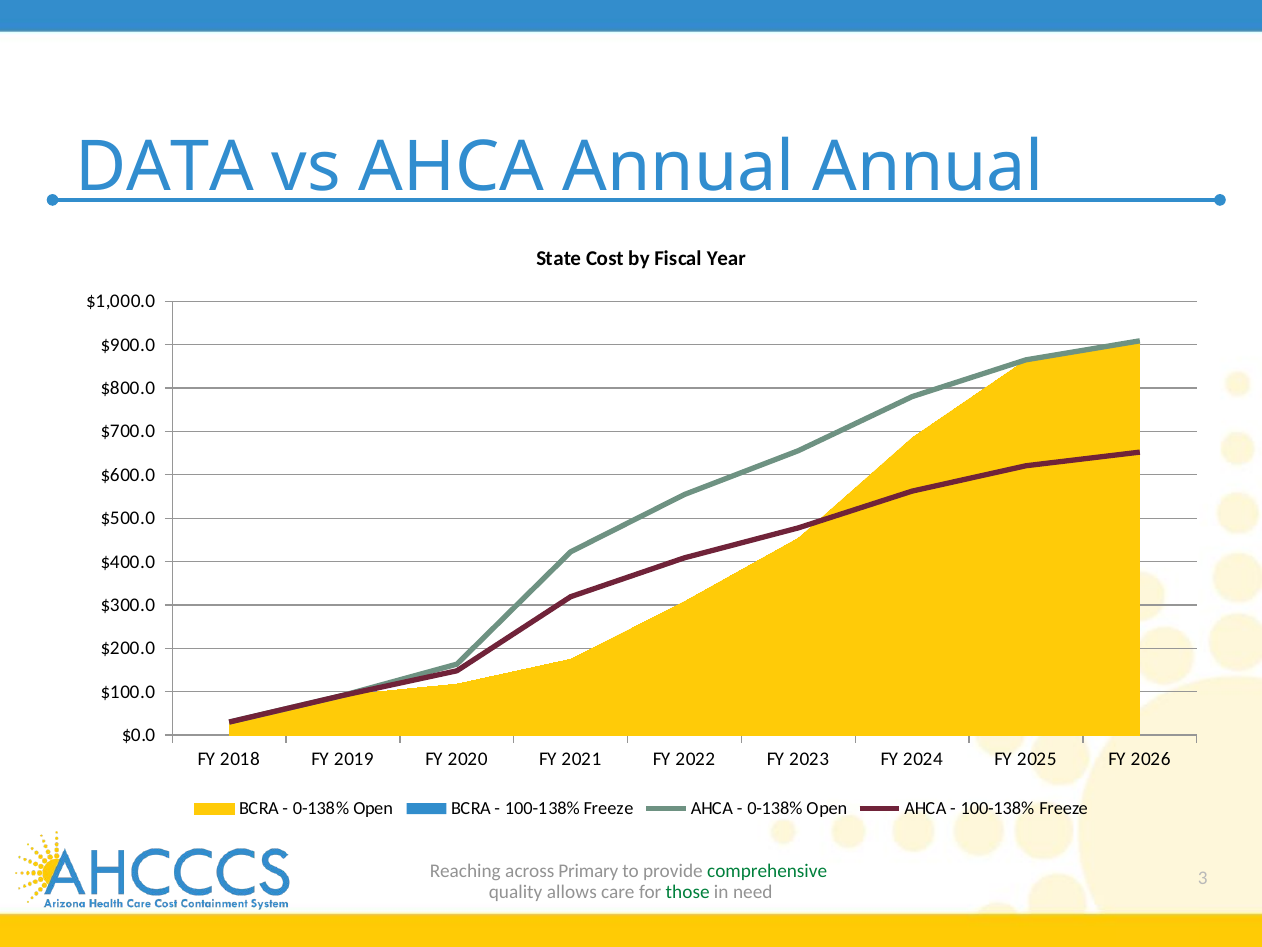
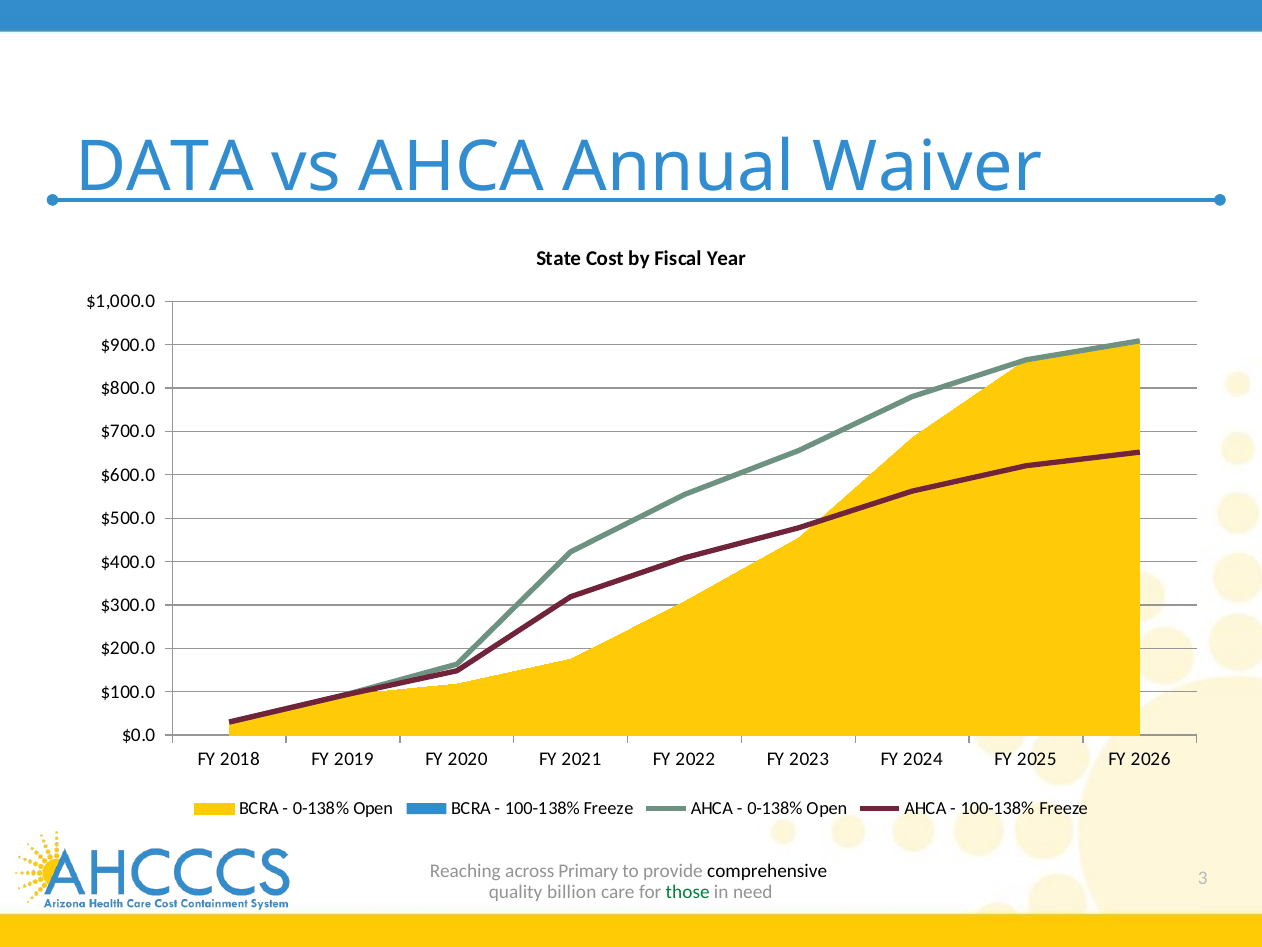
Annual Annual: Annual -> Waiver (928, 167)
comprehensive colour: green -> black (767, 870)
allows: allows -> billion (572, 891)
